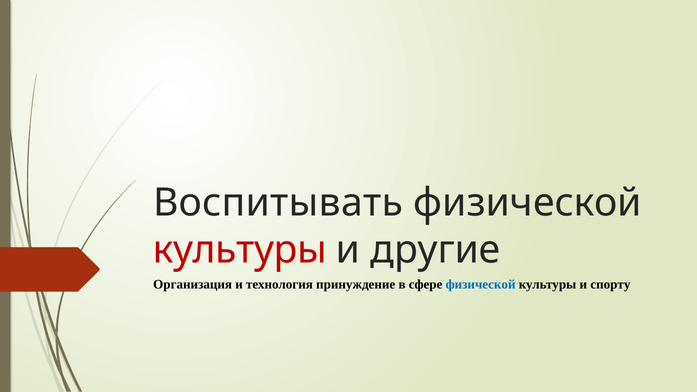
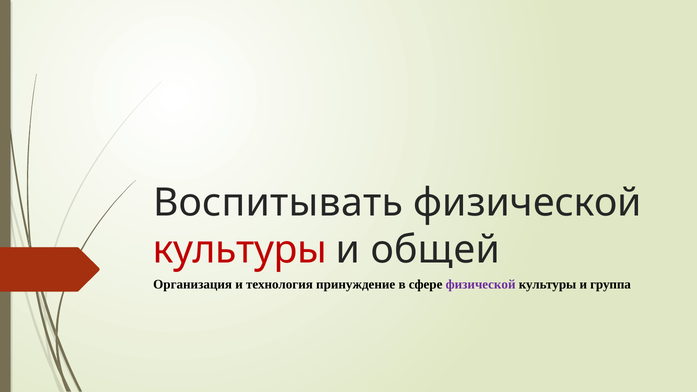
другие: другие -> общей (435, 250)
физической colour: blue -> purple (481, 284)
спорту: спорту -> группа (610, 284)
